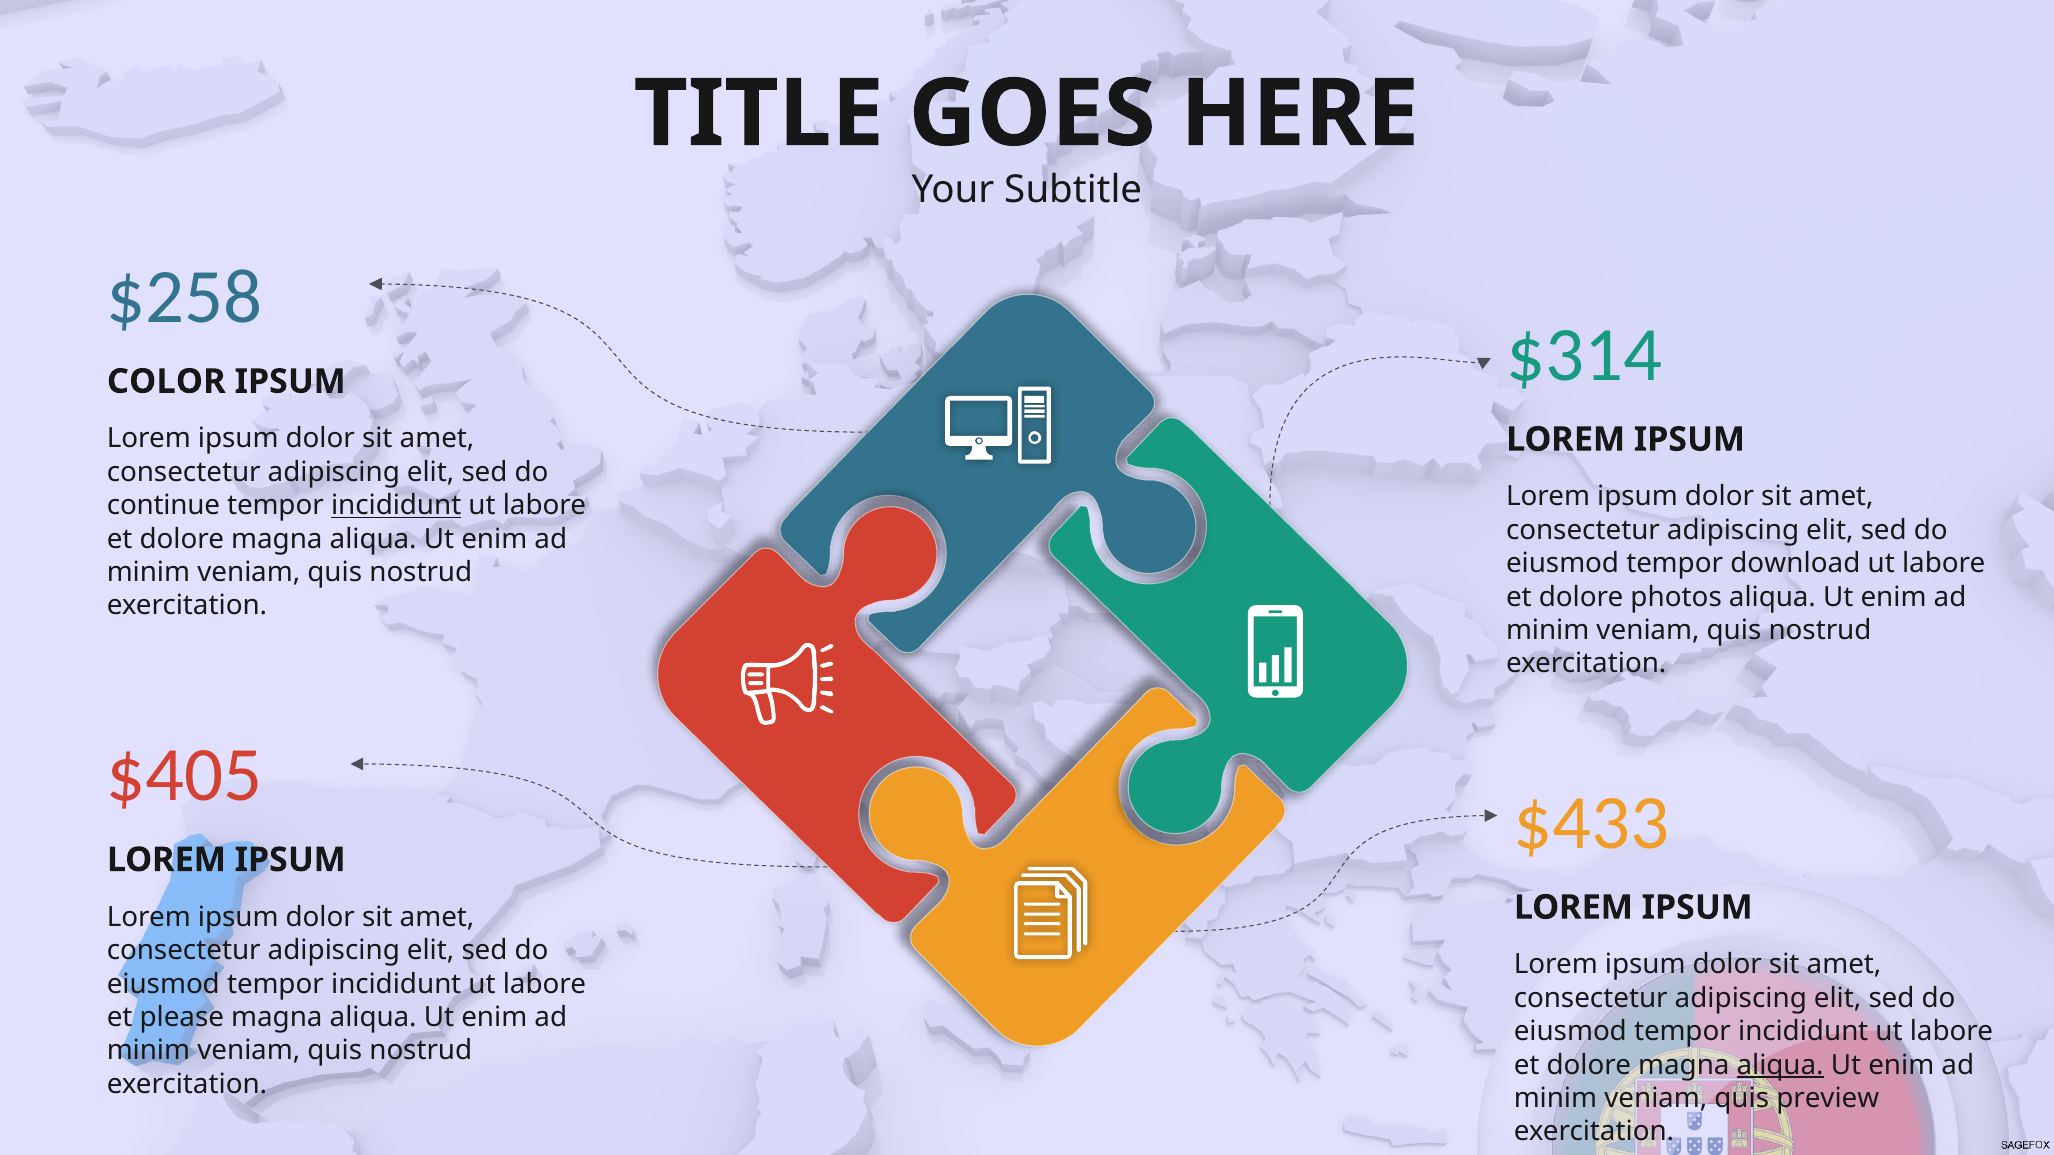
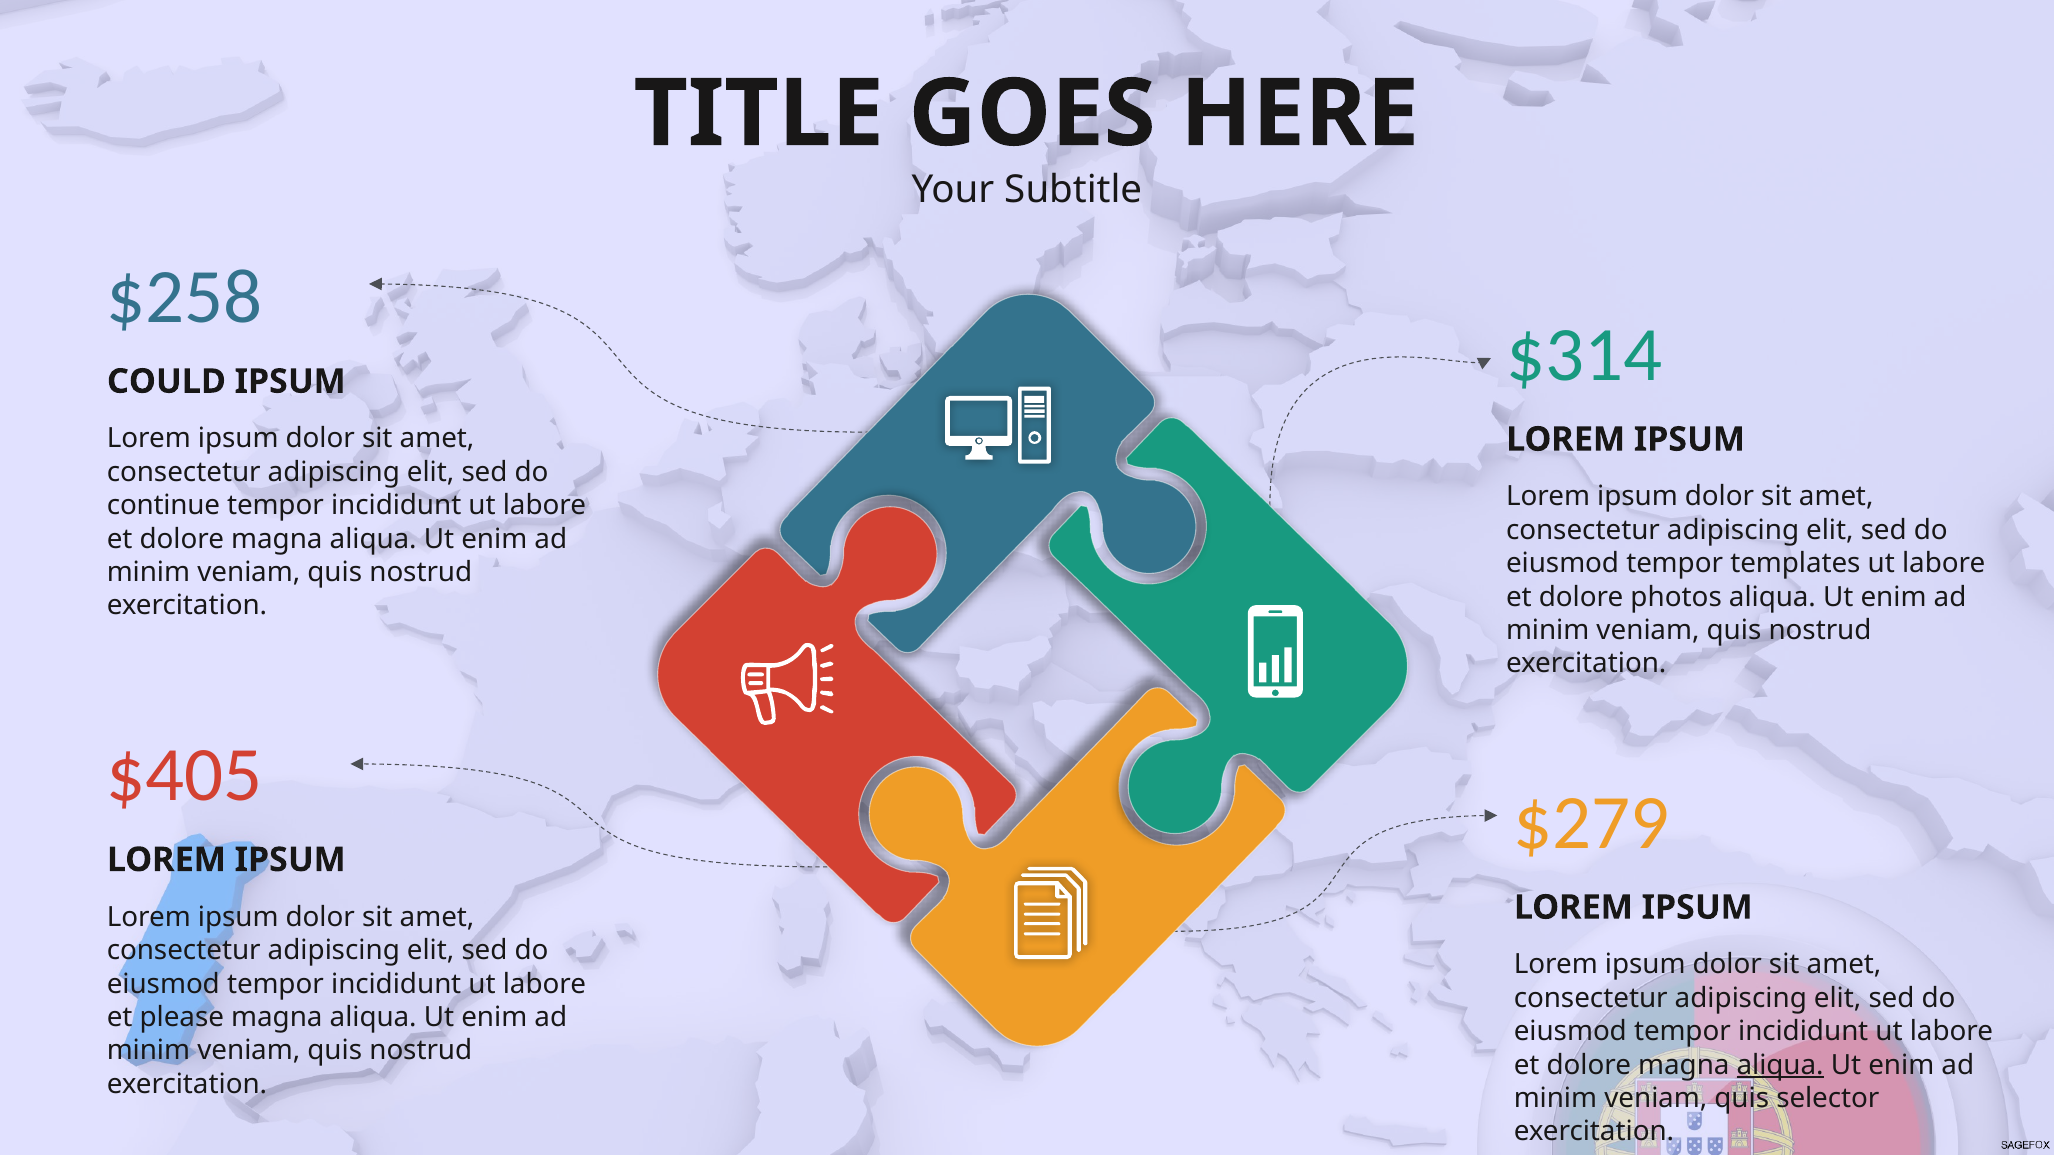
COLOR: COLOR -> COULD (166, 382)
incididunt underline: present -> none (396, 506)
download: download -> templates (1795, 564)
$433: $433 -> $279 (1592, 823)
preview: preview -> selector (1828, 1099)
